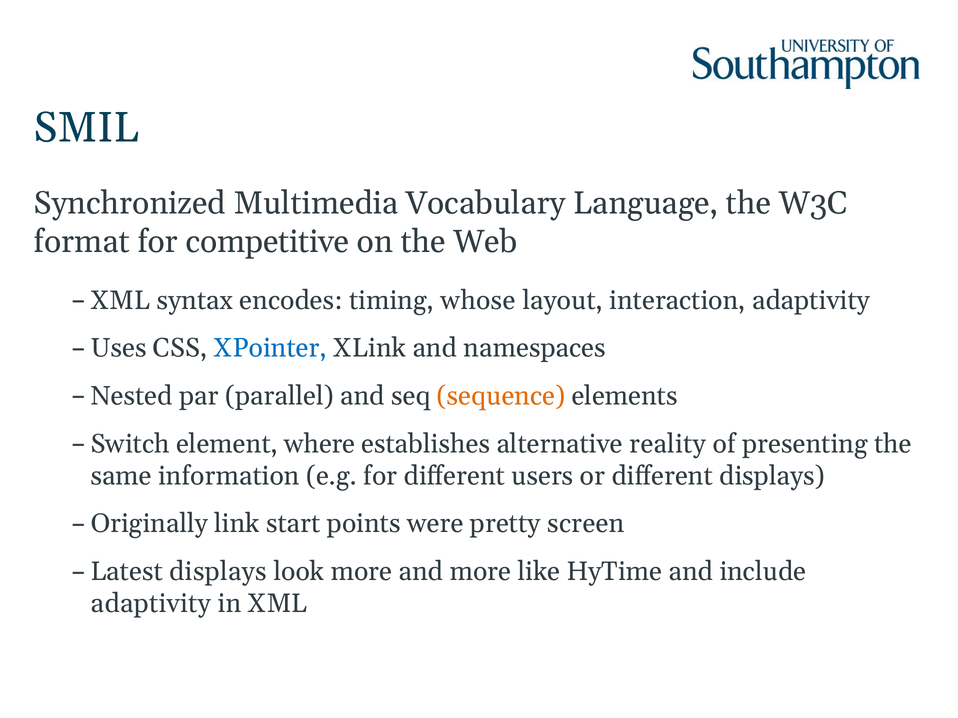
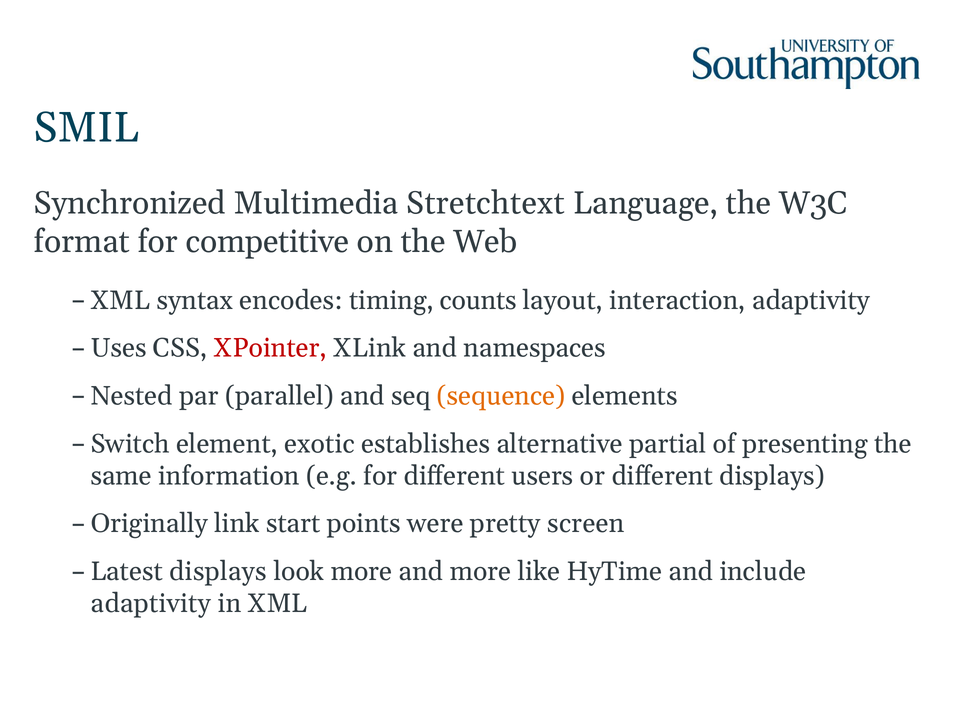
Vocabulary: Vocabulary -> Stretchtext (486, 203)
whose: whose -> counts (478, 300)
XPointer colour: blue -> red (270, 348)
where: where -> exotic (320, 444)
reality: reality -> partial (668, 444)
